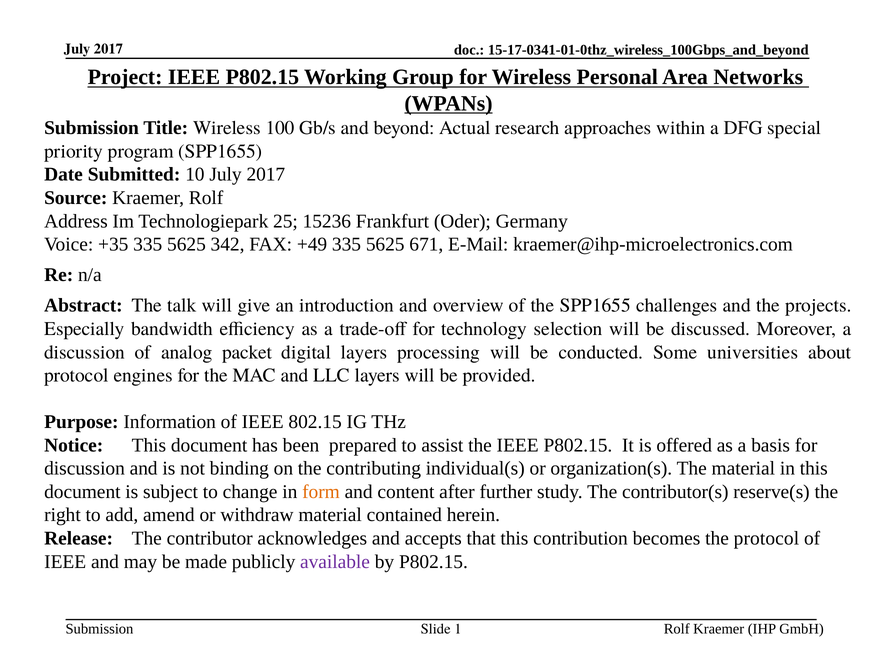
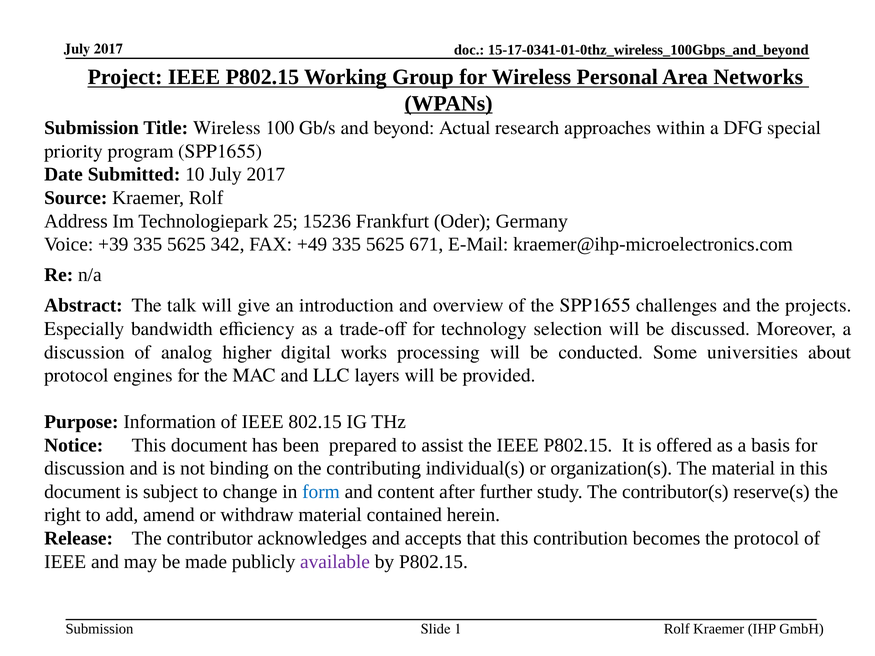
+35: +35 -> +39 (113, 245)
packet: packet -> higher (247, 352)
digital layers: layers -> works (364, 352)
form colour: orange -> blue (321, 492)
